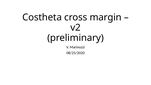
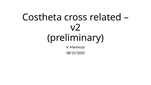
margin: margin -> related (106, 17)
